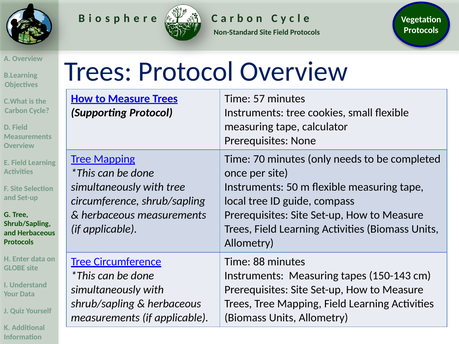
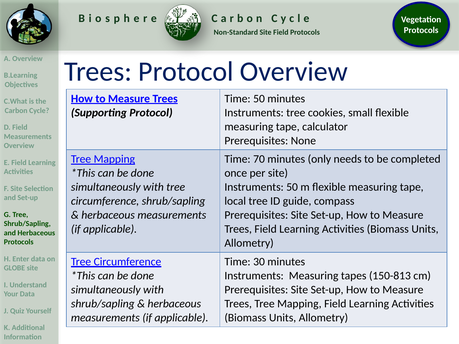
Time 57: 57 -> 50 (259, 99)
88: 88 -> 30 (259, 262)
150-143: 150-143 -> 150-813 (390, 276)
